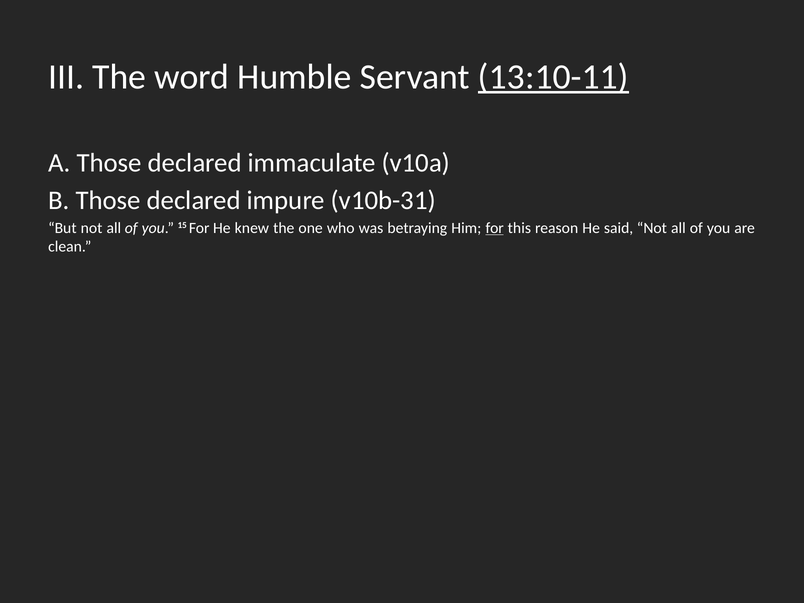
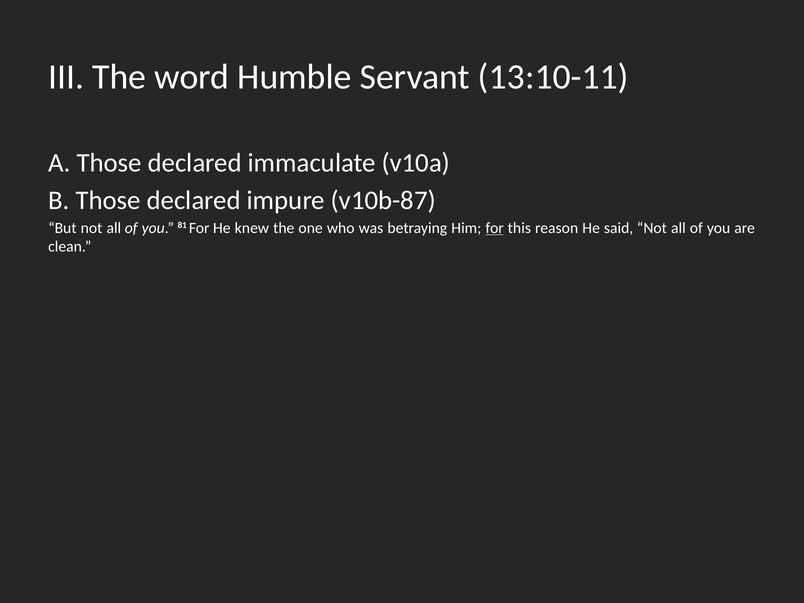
13:10-11 underline: present -> none (553, 77)
v10b-31: v10b-31 -> v10b-87 (383, 200)
15: 15 -> 81 (182, 225)
